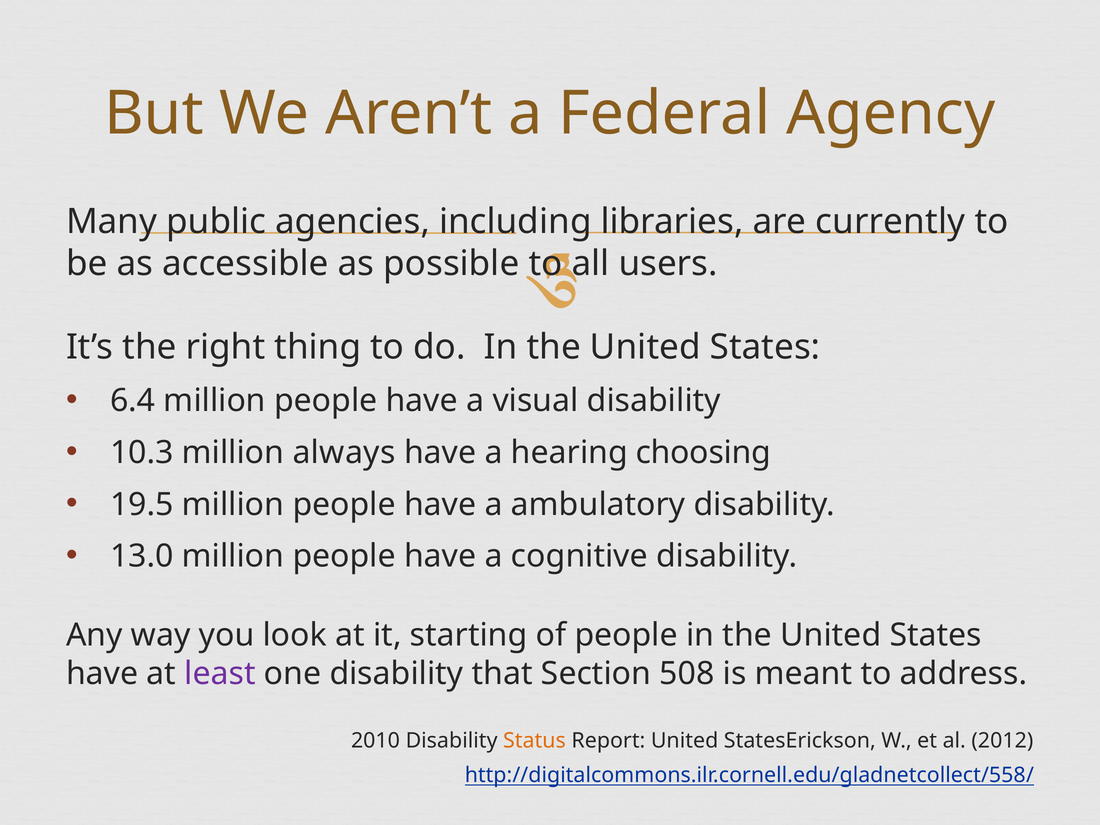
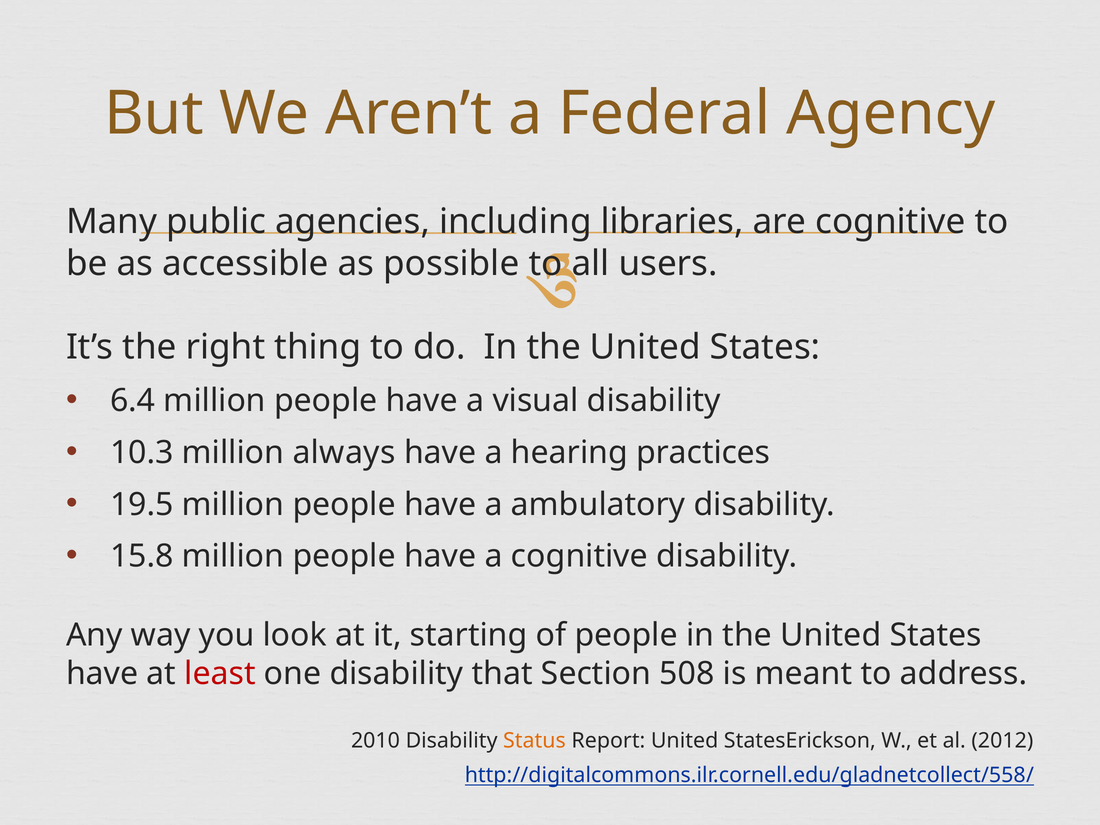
are currently: currently -> cognitive (890, 222)
choosing: choosing -> practices (703, 453)
13.0: 13.0 -> 15.8 (142, 556)
least colour: purple -> red (220, 674)
